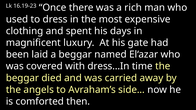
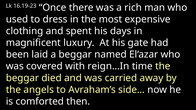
dress…In: dress…In -> reign…In (108, 66)
